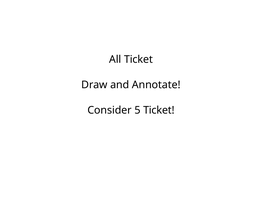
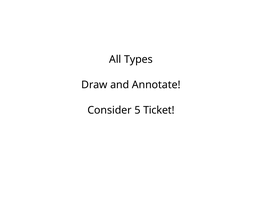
All Ticket: Ticket -> Types (138, 59)
